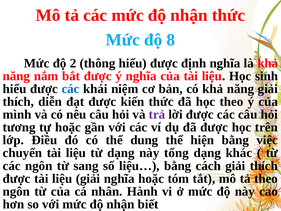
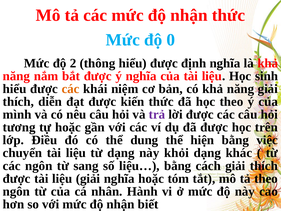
8: 8 -> 0 (171, 40)
các colour: blue -> orange (71, 89)
tổng: tổng -> khỏi (176, 153)
